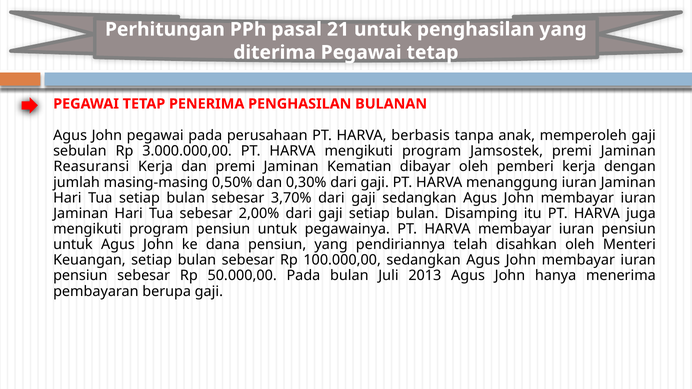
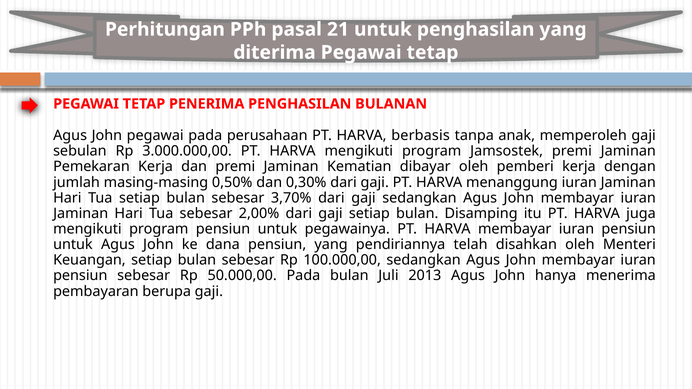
Reasuransi: Reasuransi -> Pemekaran (91, 167)
